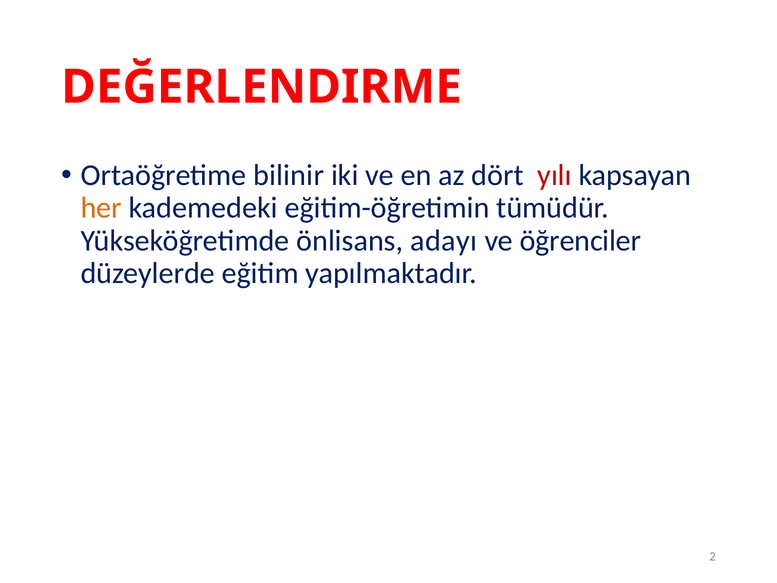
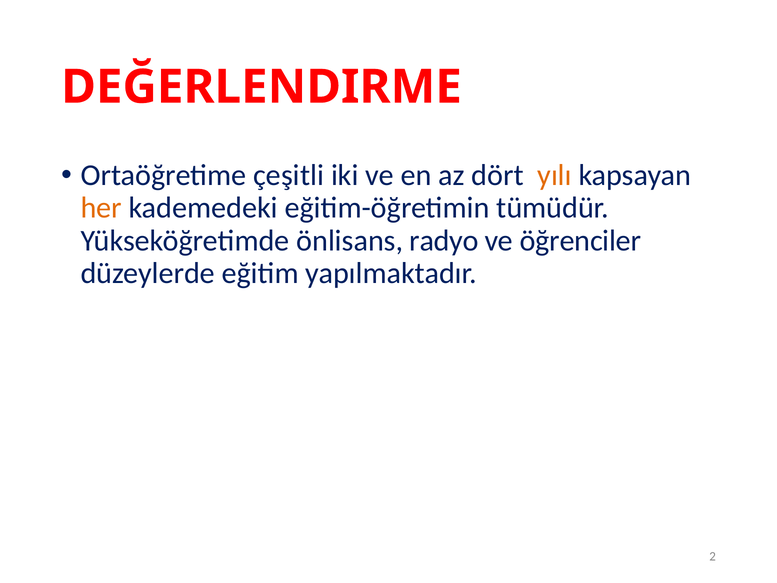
bilinir: bilinir -> çeşitli (289, 175)
yılı colour: red -> orange (555, 175)
adayı: adayı -> radyo (444, 240)
